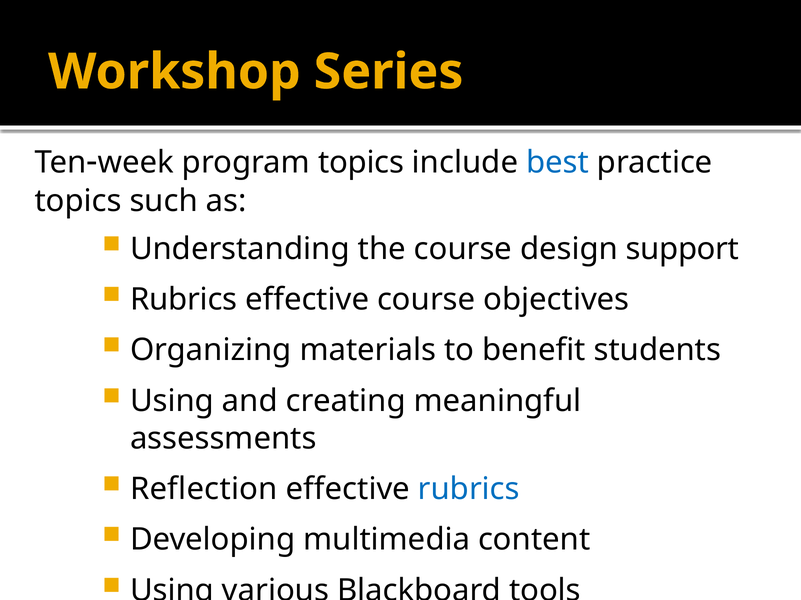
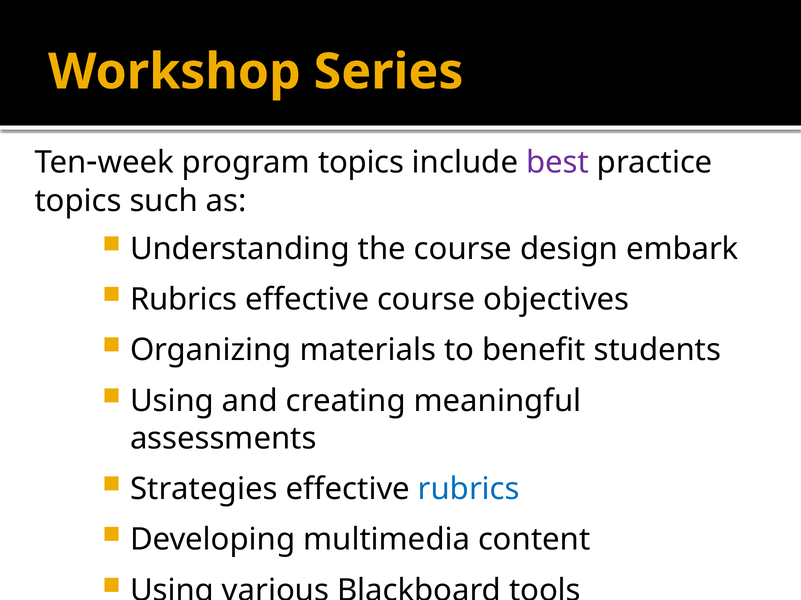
best colour: blue -> purple (558, 163)
support: support -> embark (682, 249)
Reflection: Reflection -> Strategies (204, 490)
